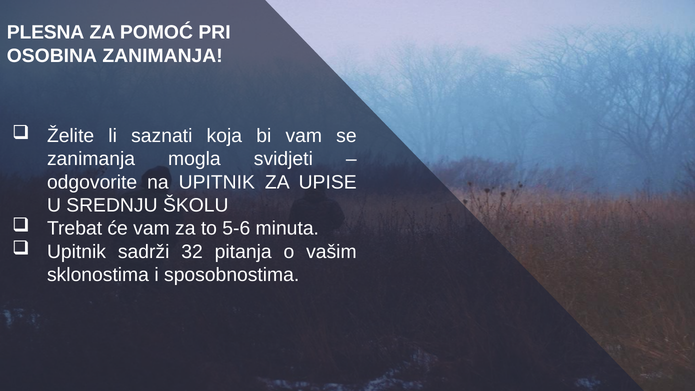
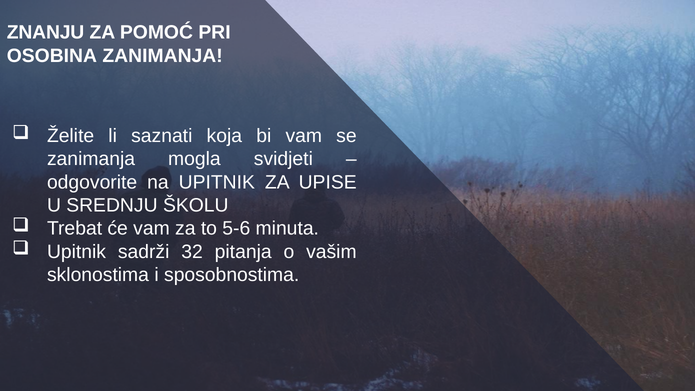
PLESNA: PLESNA -> ZNANJU (46, 33)
